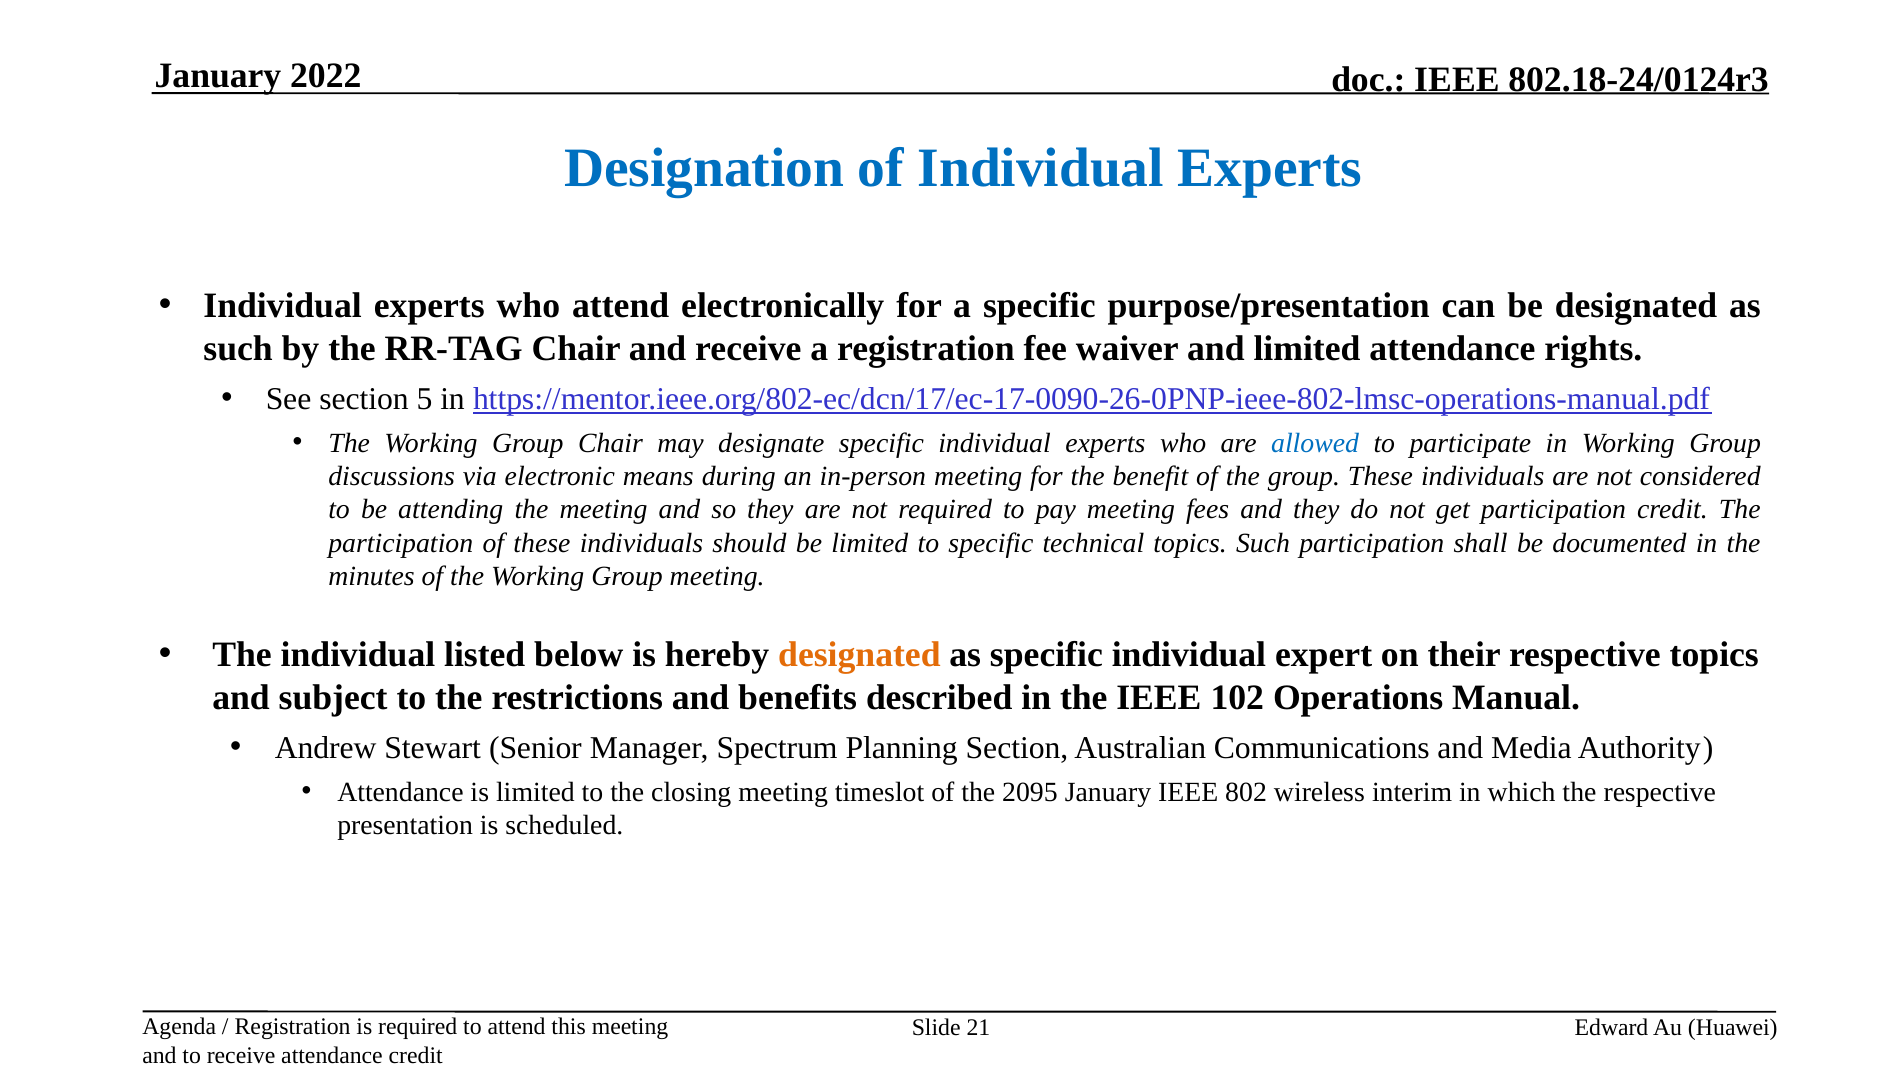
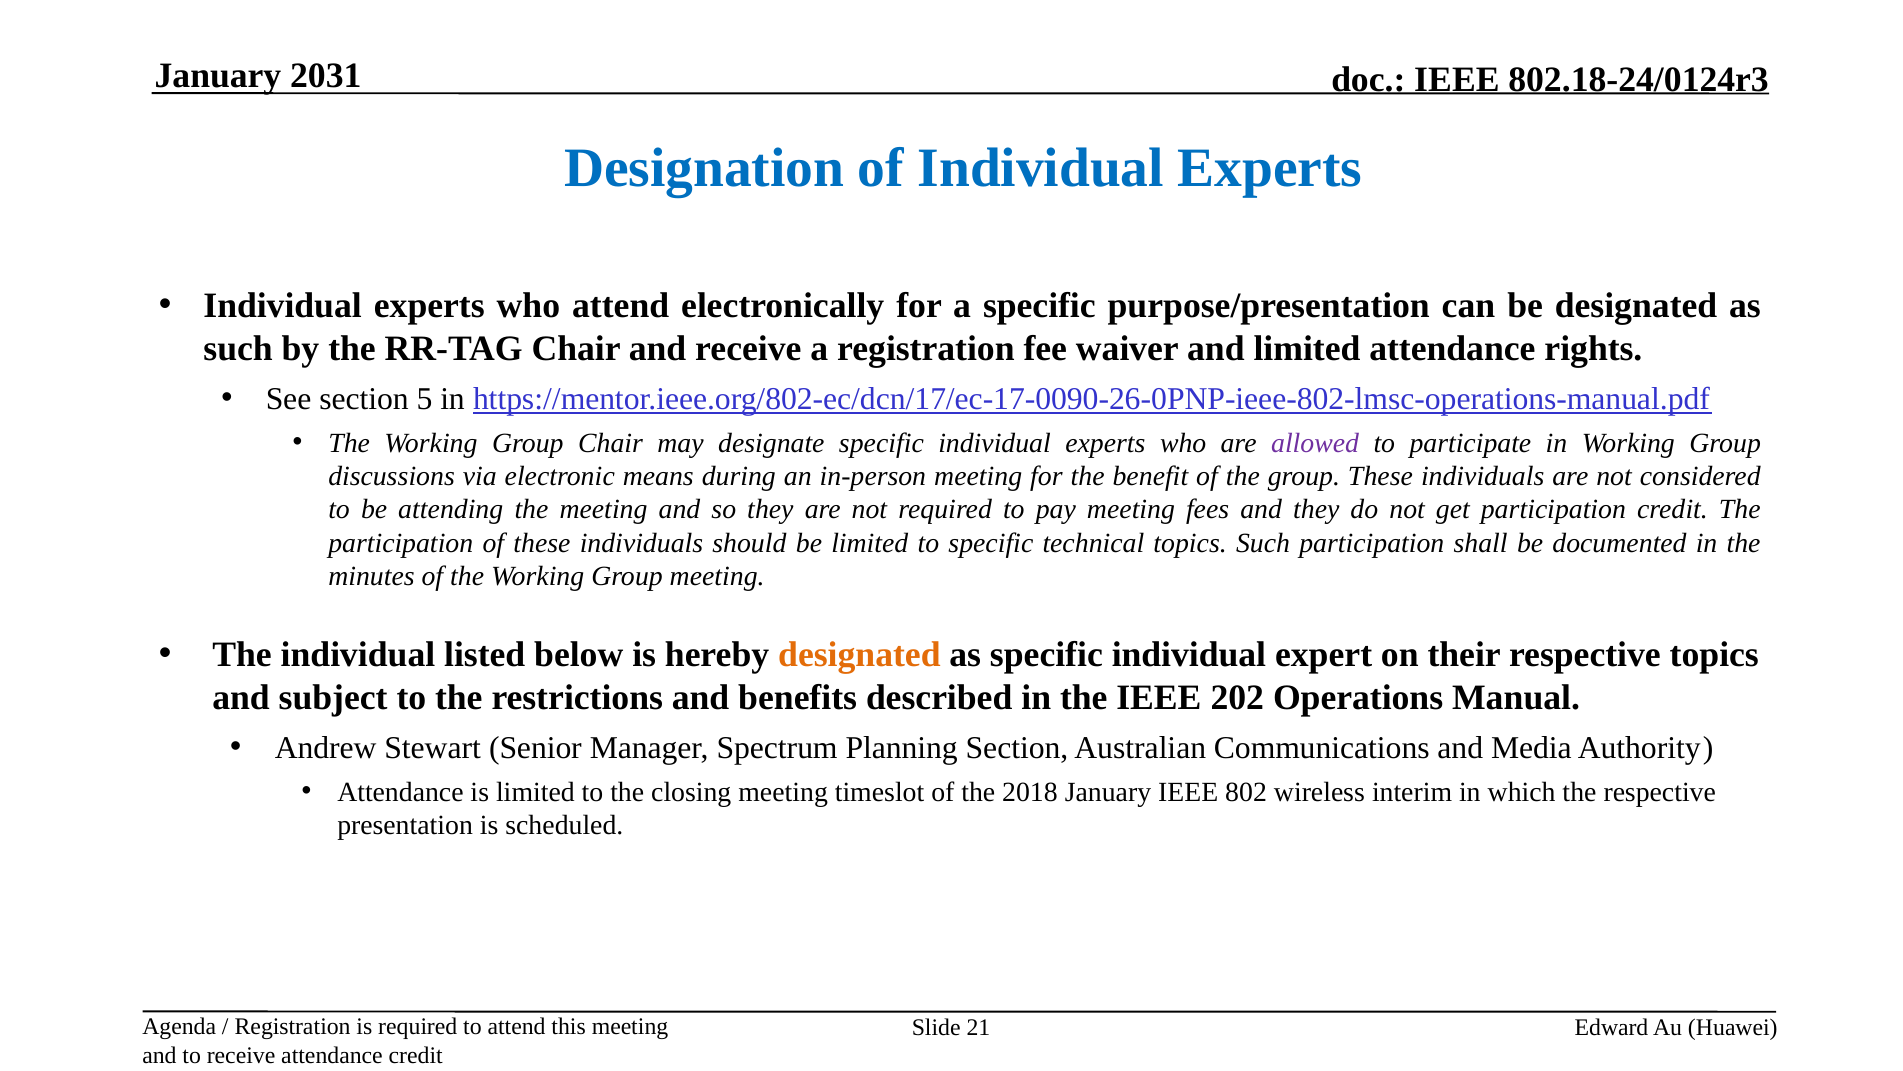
2022: 2022 -> 2031 (326, 76)
allowed colour: blue -> purple (1315, 443)
102: 102 -> 202 (1237, 697)
2095: 2095 -> 2018 (1030, 792)
